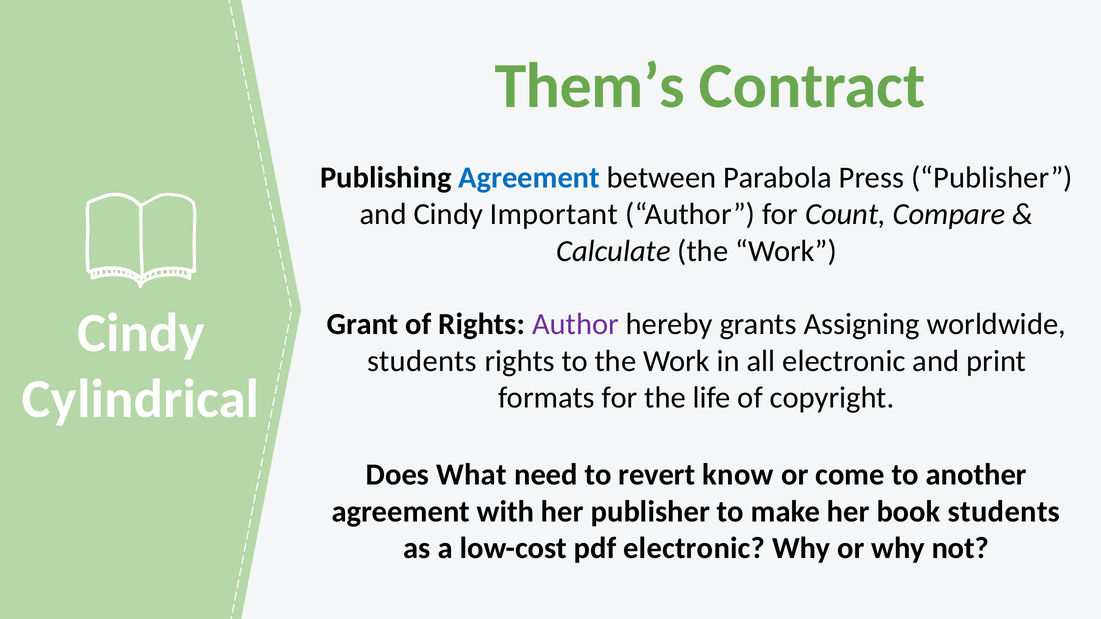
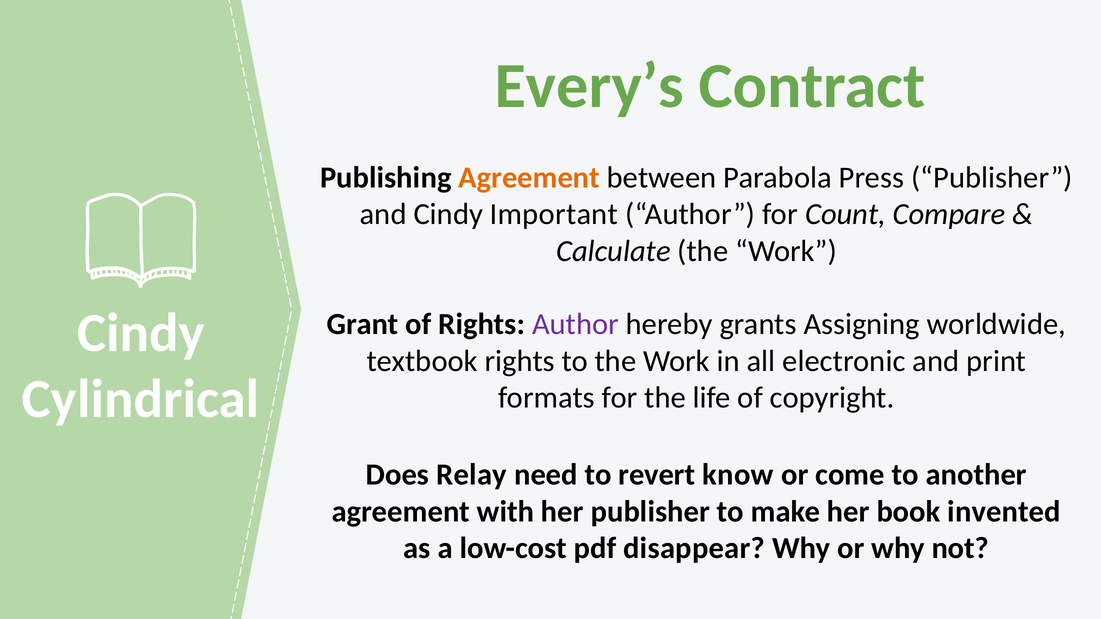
Them’s: Them’s -> Every’s (589, 86)
Agreement colour: blue -> orange (529, 178)
students: students -> textbook (422, 361)
What: What -> Relay (471, 475)
book students: students -> invented (1004, 512)
pdf electronic: electronic -> disappear (694, 549)
